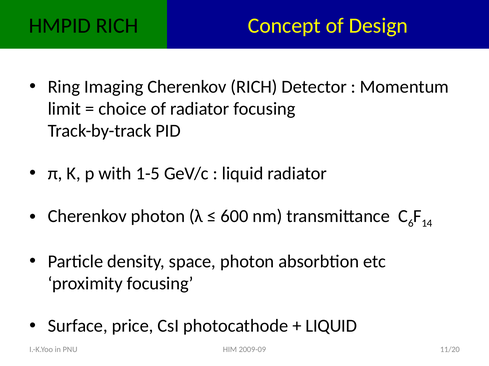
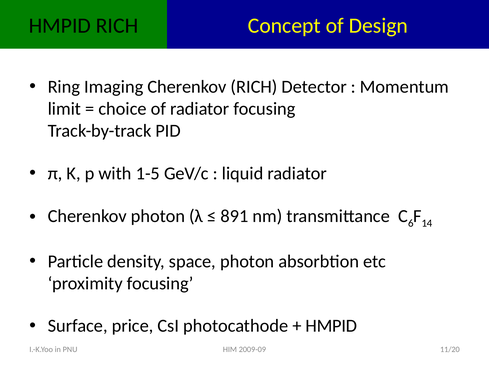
600: 600 -> 891 (234, 216)
LIQUID: LIQUID -> HMPID (331, 327)
